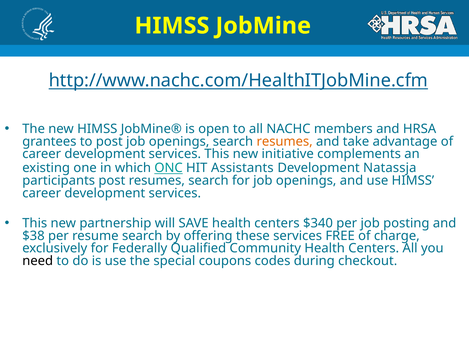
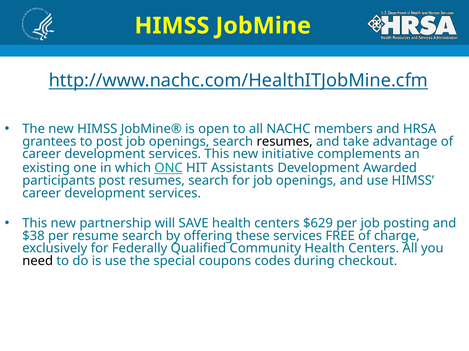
resumes colour: orange -> black (285, 142)
Natassja: Natassja -> Awarded (390, 168)
$340: $340 -> $629 (318, 224)
